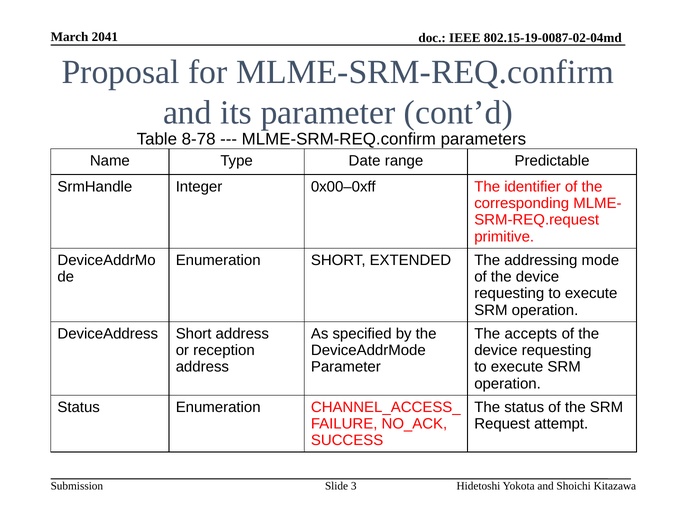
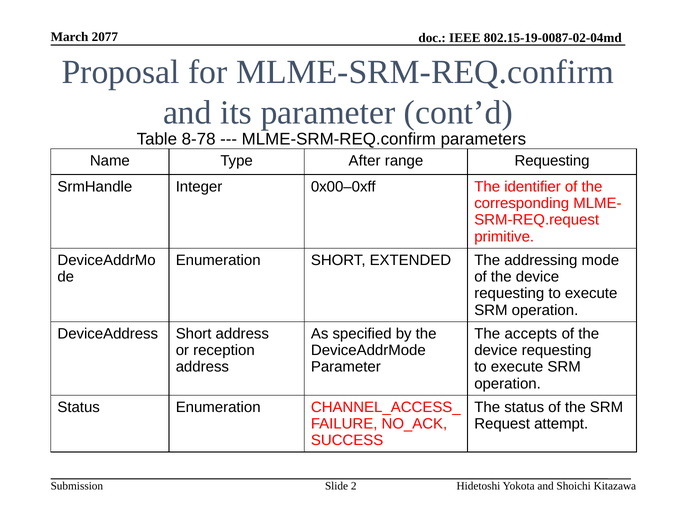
2041: 2041 -> 2077 (105, 37)
Date: Date -> After (365, 161)
range Predictable: Predictable -> Requesting (552, 161)
3: 3 -> 2 (354, 486)
